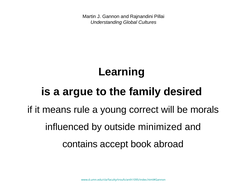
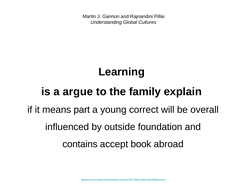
desired: desired -> explain (183, 92)
rule: rule -> part (82, 110)
morals: morals -> overall (204, 110)
minimized: minimized -> foundation (160, 127)
